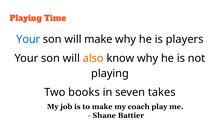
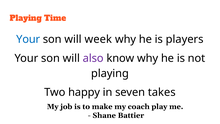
will make: make -> week (98, 39)
also colour: orange -> purple (93, 58)
books: books -> happy (84, 92)
